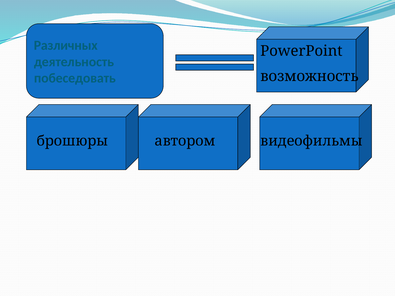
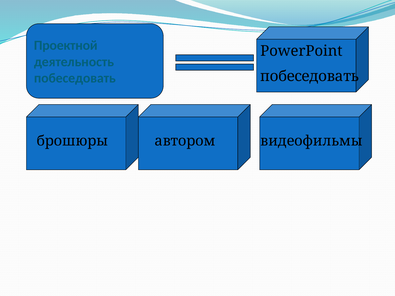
Различных: Различных -> Проектной (66, 45)
возможность: возможность -> побеседовать (310, 76)
